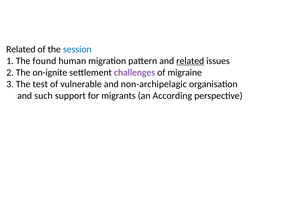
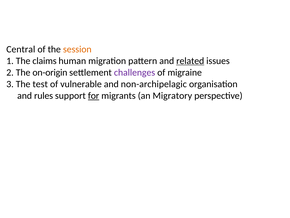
Related: Related -> Central (21, 49)
session colour: blue -> orange (77, 49)
found: found -> claims (45, 61)
on-ignite: on-ignite -> on-origin (50, 72)
such: such -> rules (44, 96)
for underline: none -> present (94, 96)
According: According -> Migratory (172, 96)
